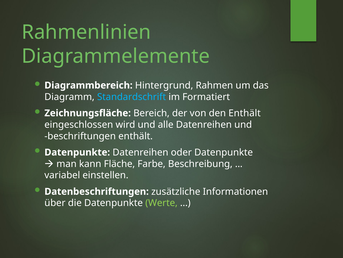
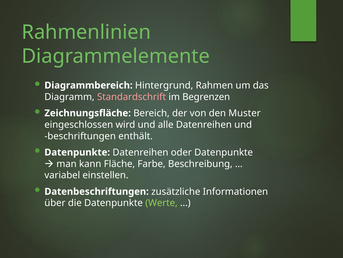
Standardschrift colour: light blue -> pink (132, 97)
Formatiert: Formatiert -> Begrenzen (206, 97)
den Enthält: Enthält -> Muster (245, 113)
